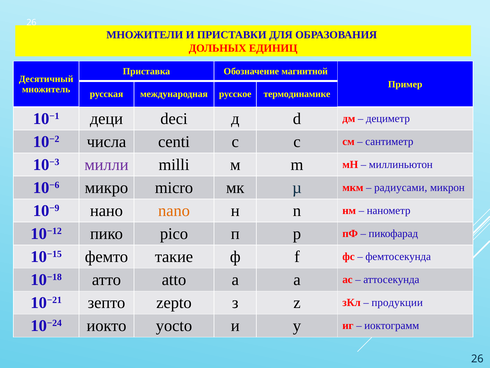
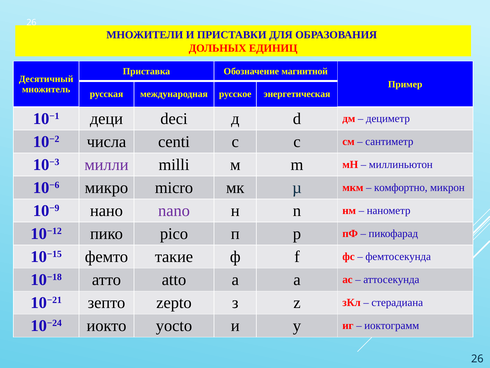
термодинамике: термодинамике -> энергетическая (297, 94)
радиусами: радиусами -> комфортно (401, 187)
nano colour: orange -> purple (174, 210)
продукции: продукции -> стерадиана (397, 302)
